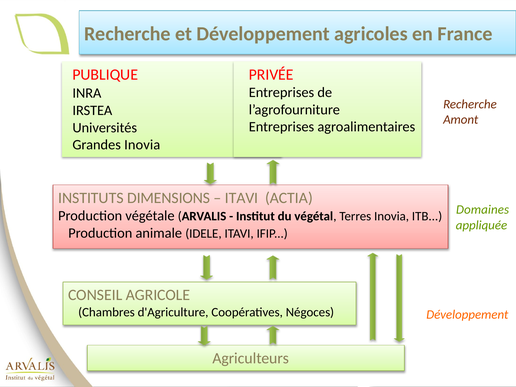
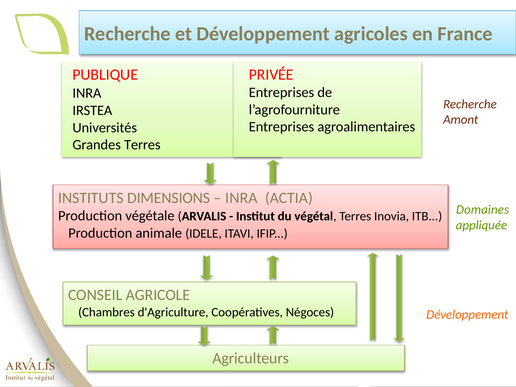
Grandes Inovia: Inovia -> Terres (142, 145)
ITAVI: ITAVI -> INRA (241, 198)
